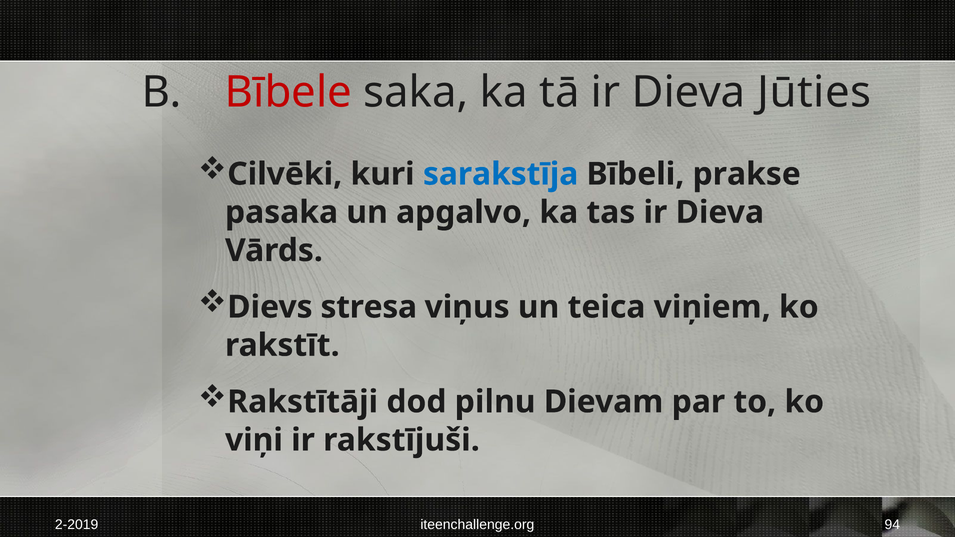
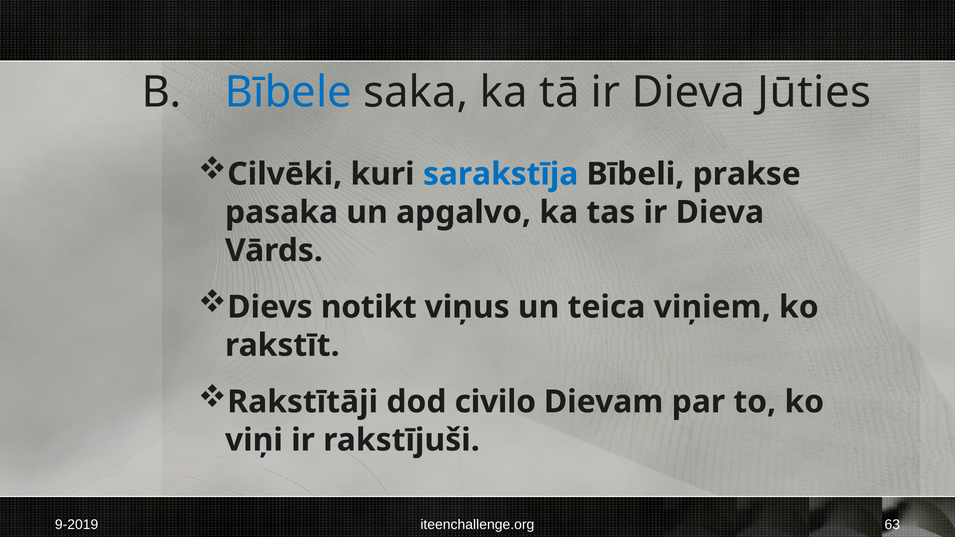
Bībele colour: red -> blue (288, 92)
stresa: stresa -> notikt (369, 307)
pilnu: pilnu -> civilo (495, 402)
2-2019: 2-2019 -> 9-2019 (77, 525)
94: 94 -> 63 (892, 525)
